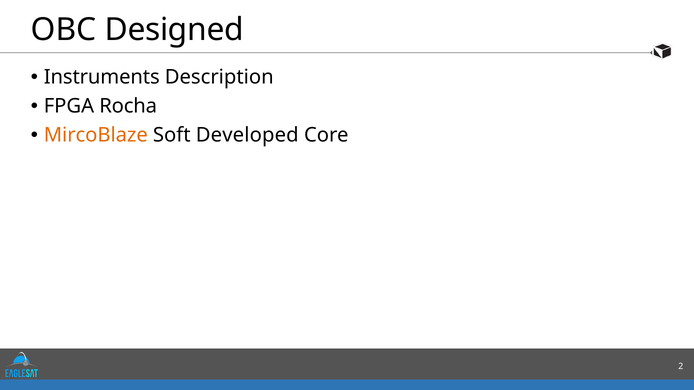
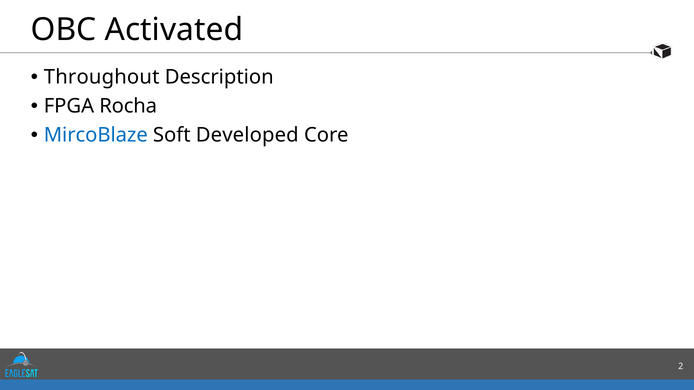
Designed: Designed -> Activated (174, 30)
Instruments: Instruments -> Throughout (102, 77)
MircoBlaze colour: orange -> blue (96, 135)
